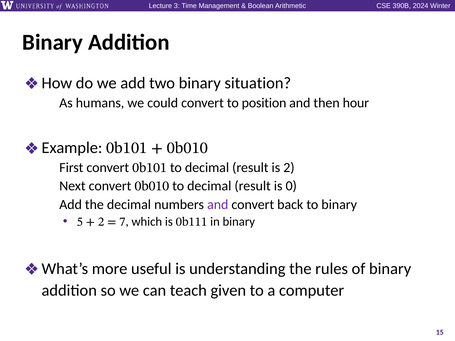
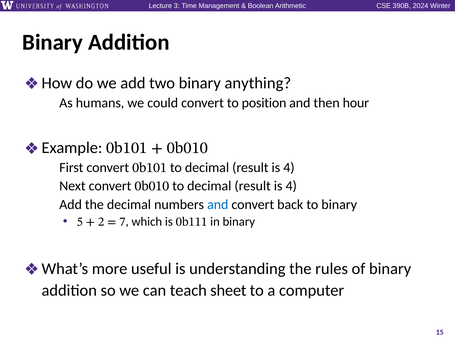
situation: situation -> anything (258, 83)
2: 2 -> 4 (289, 168)
0: 0 -> 4 (291, 186)
and colour: purple -> blue (218, 205)
given: given -> sheet (228, 291)
